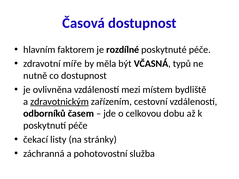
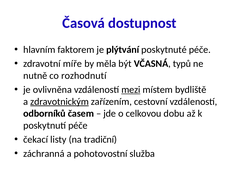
rozdílné: rozdílné -> plýtvání (123, 50)
co dostupnost: dostupnost -> rozhodnutí (84, 76)
mezi underline: none -> present (131, 90)
stránky: stránky -> tradiční (100, 140)
